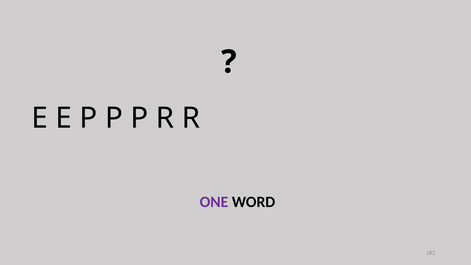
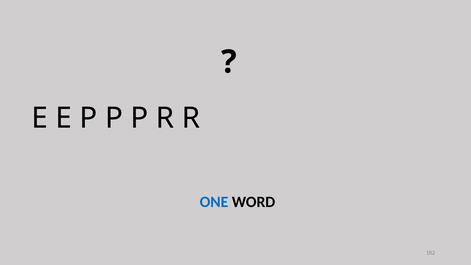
ONE colour: purple -> blue (214, 202)
